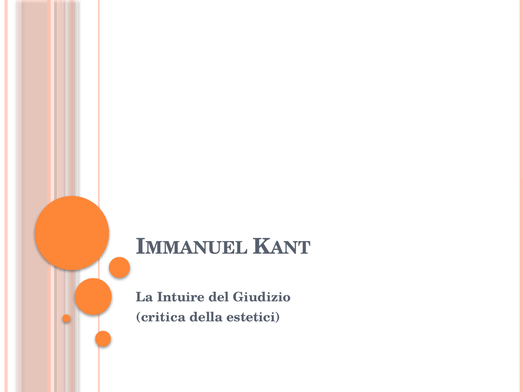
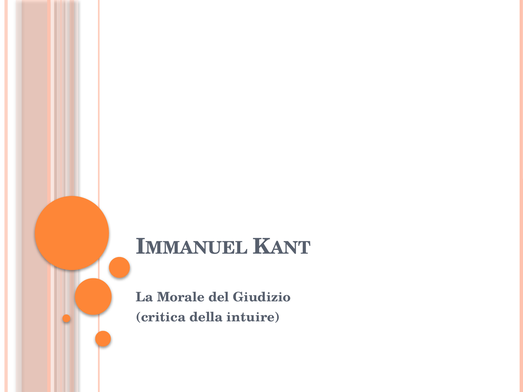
Intuire: Intuire -> Morale (181, 298)
estetici: estetici -> intuire (253, 318)
